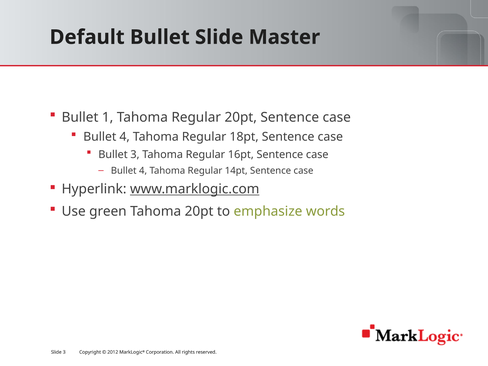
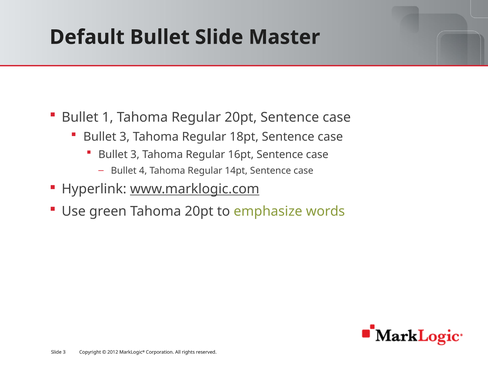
4: 4 -> 3 (125, 137)
